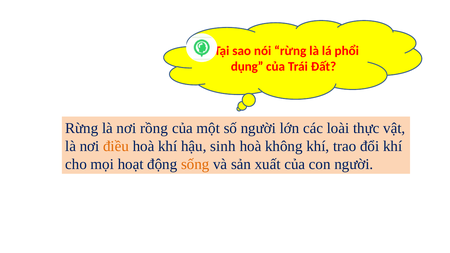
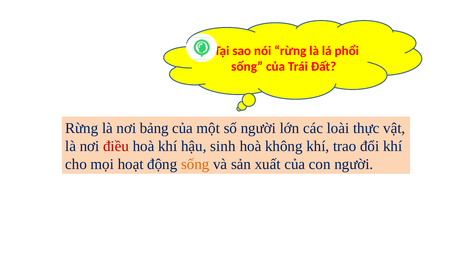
dụng: dụng -> sống (247, 67)
rồng: rồng -> bảng (154, 128)
điều colour: orange -> red (116, 146)
